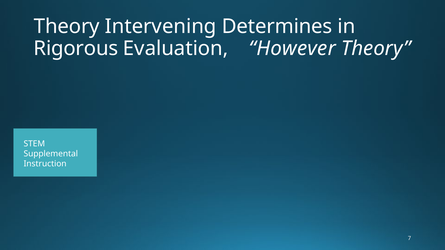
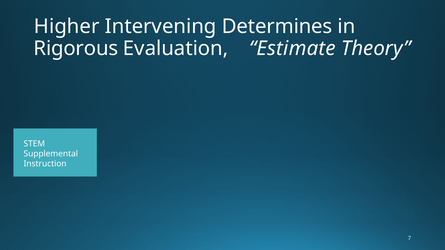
Theory: Theory -> Higher (67, 26)
However: However -> Estimate (292, 48)
